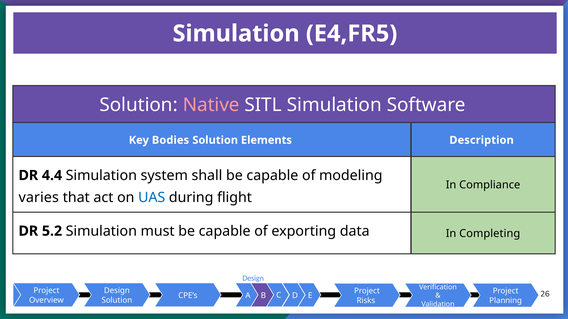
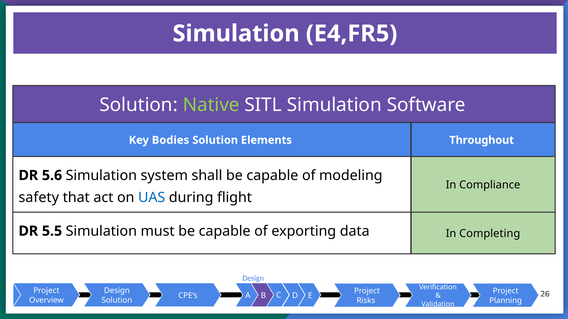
Native colour: pink -> light green (211, 105)
Description: Description -> Throughout (482, 140)
4.4: 4.4 -> 5.6 (52, 176)
varies: varies -> safety (39, 198)
5.2: 5.2 -> 5.5 (52, 231)
